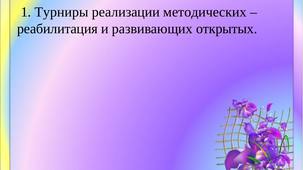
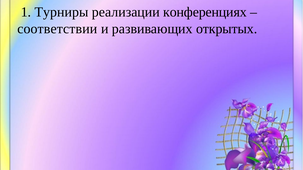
методических: методических -> конференциях (205, 12)
реабилитация: реабилитация -> соответствии (57, 29)
